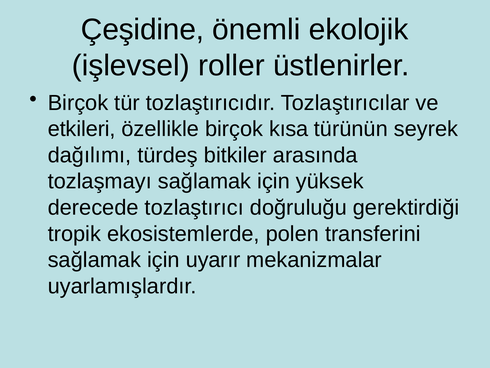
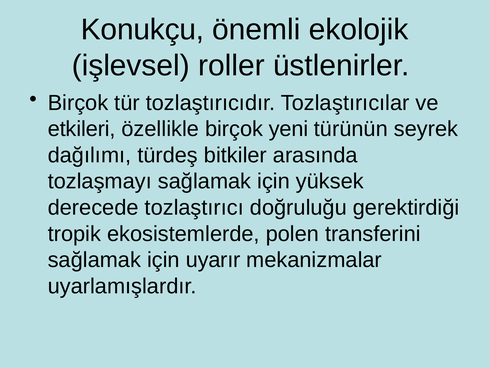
Çeşidine: Çeşidine -> Konukçu (143, 29)
kısa: kısa -> yeni (289, 129)
